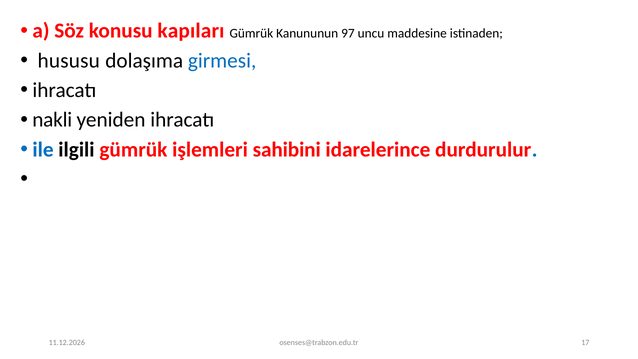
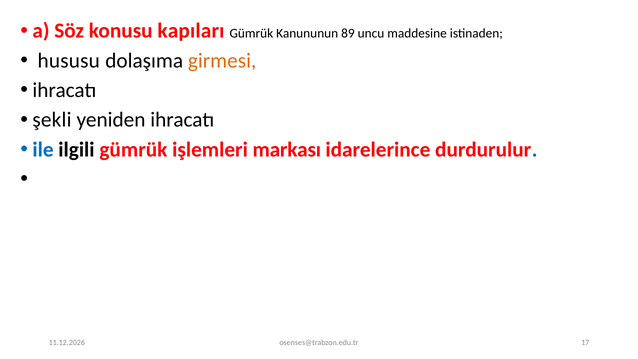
97: 97 -> 89 (348, 34)
girmesi colour: blue -> orange (222, 61)
nakli: nakli -> şekli (52, 120)
sahibini: sahibini -> markası (287, 149)
